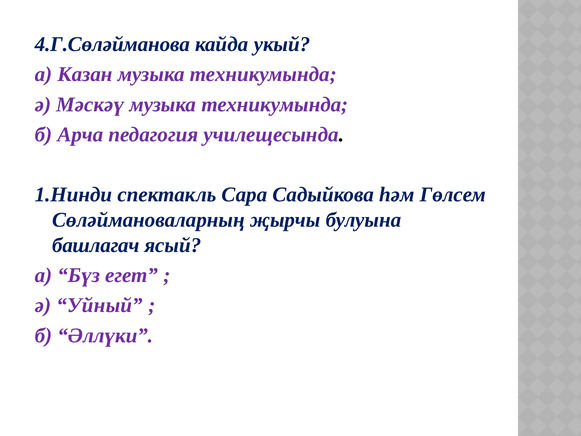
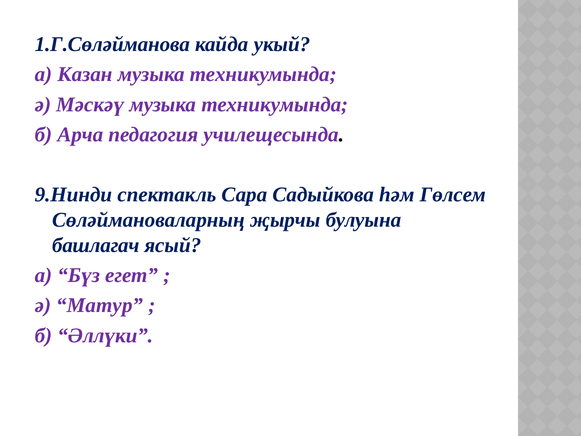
4.Г.Сөләйманова: 4.Г.Сөләйманова -> 1.Г.Сөләйманова (112, 44)
1.Нинди: 1.Нинди -> 9.Нинди (73, 195)
Уйный: Уйный -> Матур (100, 305)
